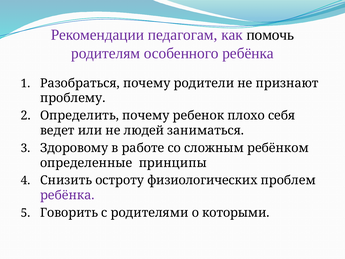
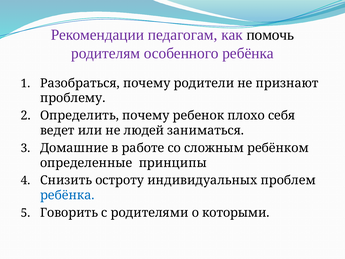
Здоровому: Здоровому -> Домашние (74, 148)
физиологических: физиологических -> индивидуальных (202, 180)
ребёнка colour: purple -> blue (67, 195)
